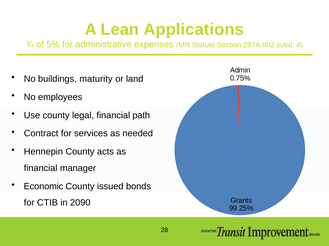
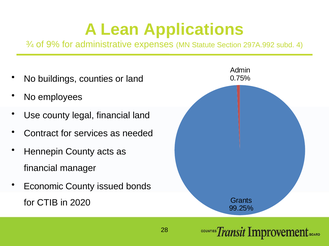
5%: 5% -> 9% (53, 45)
maturity: maturity -> counties (96, 79)
financial path: path -> land (141, 116)
2090: 2090 -> 2020 (80, 203)
